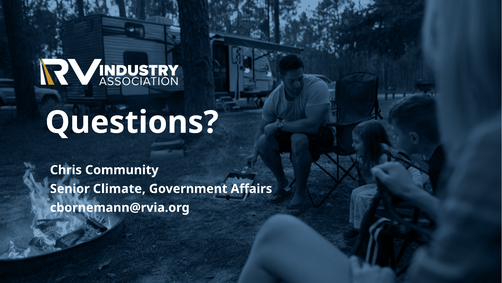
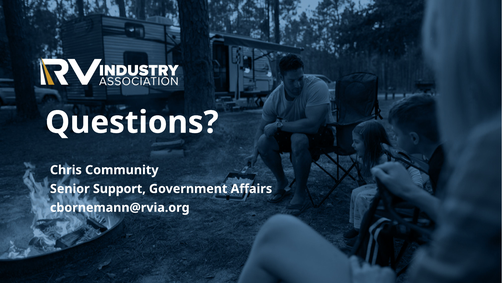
Climate: Climate -> Support (119, 188)
